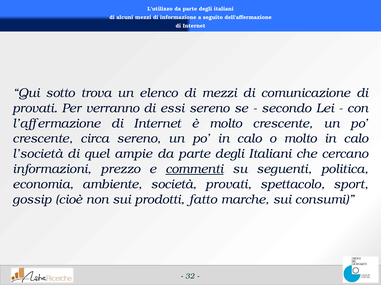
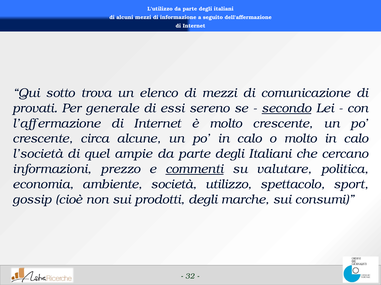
verranno: verranno -> generale (112, 108)
secondo underline: none -> present (286, 108)
circa sereno: sereno -> alcune (139, 139)
seguenti: seguenti -> valutare (284, 169)
società provati: provati -> utilizzo (229, 185)
prodotti fatto: fatto -> degli (203, 200)
